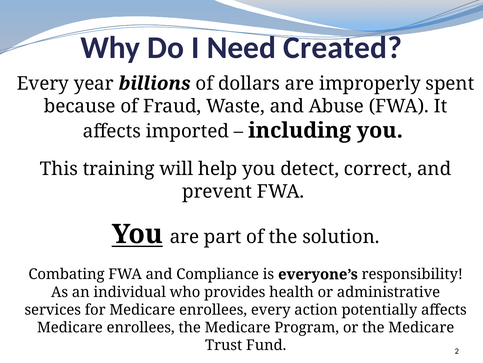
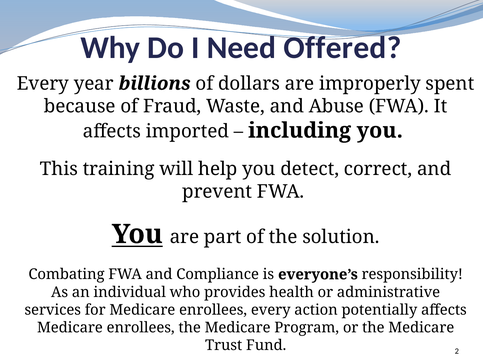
Created: Created -> Offered (343, 48)
